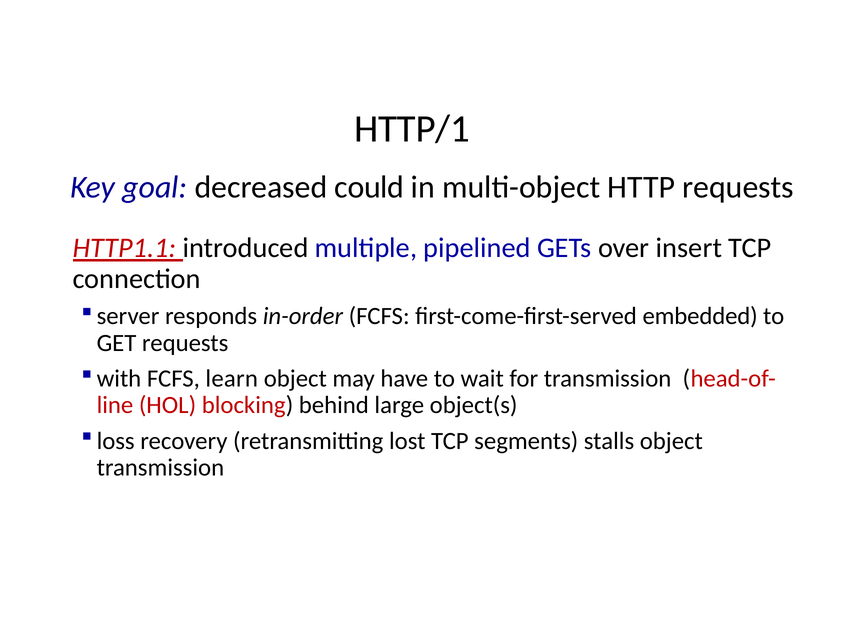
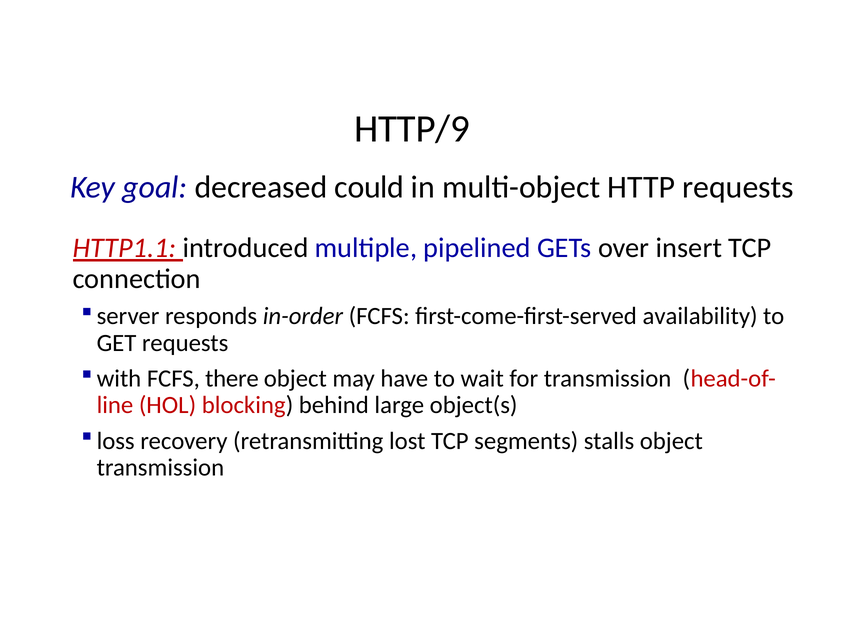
HTTP/1: HTTP/1 -> HTTP/9 (412, 129)
embedded: embedded -> availability (700, 316)
learn: learn -> there (232, 379)
